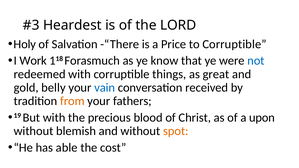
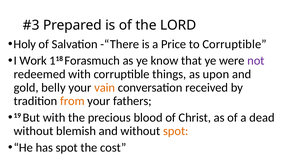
Heardest: Heardest -> Prepared (72, 25)
not colour: blue -> purple (256, 61)
great: great -> upon (216, 74)
vain colour: blue -> orange (105, 88)
upon: upon -> dead (262, 118)
has able: able -> spot (67, 148)
